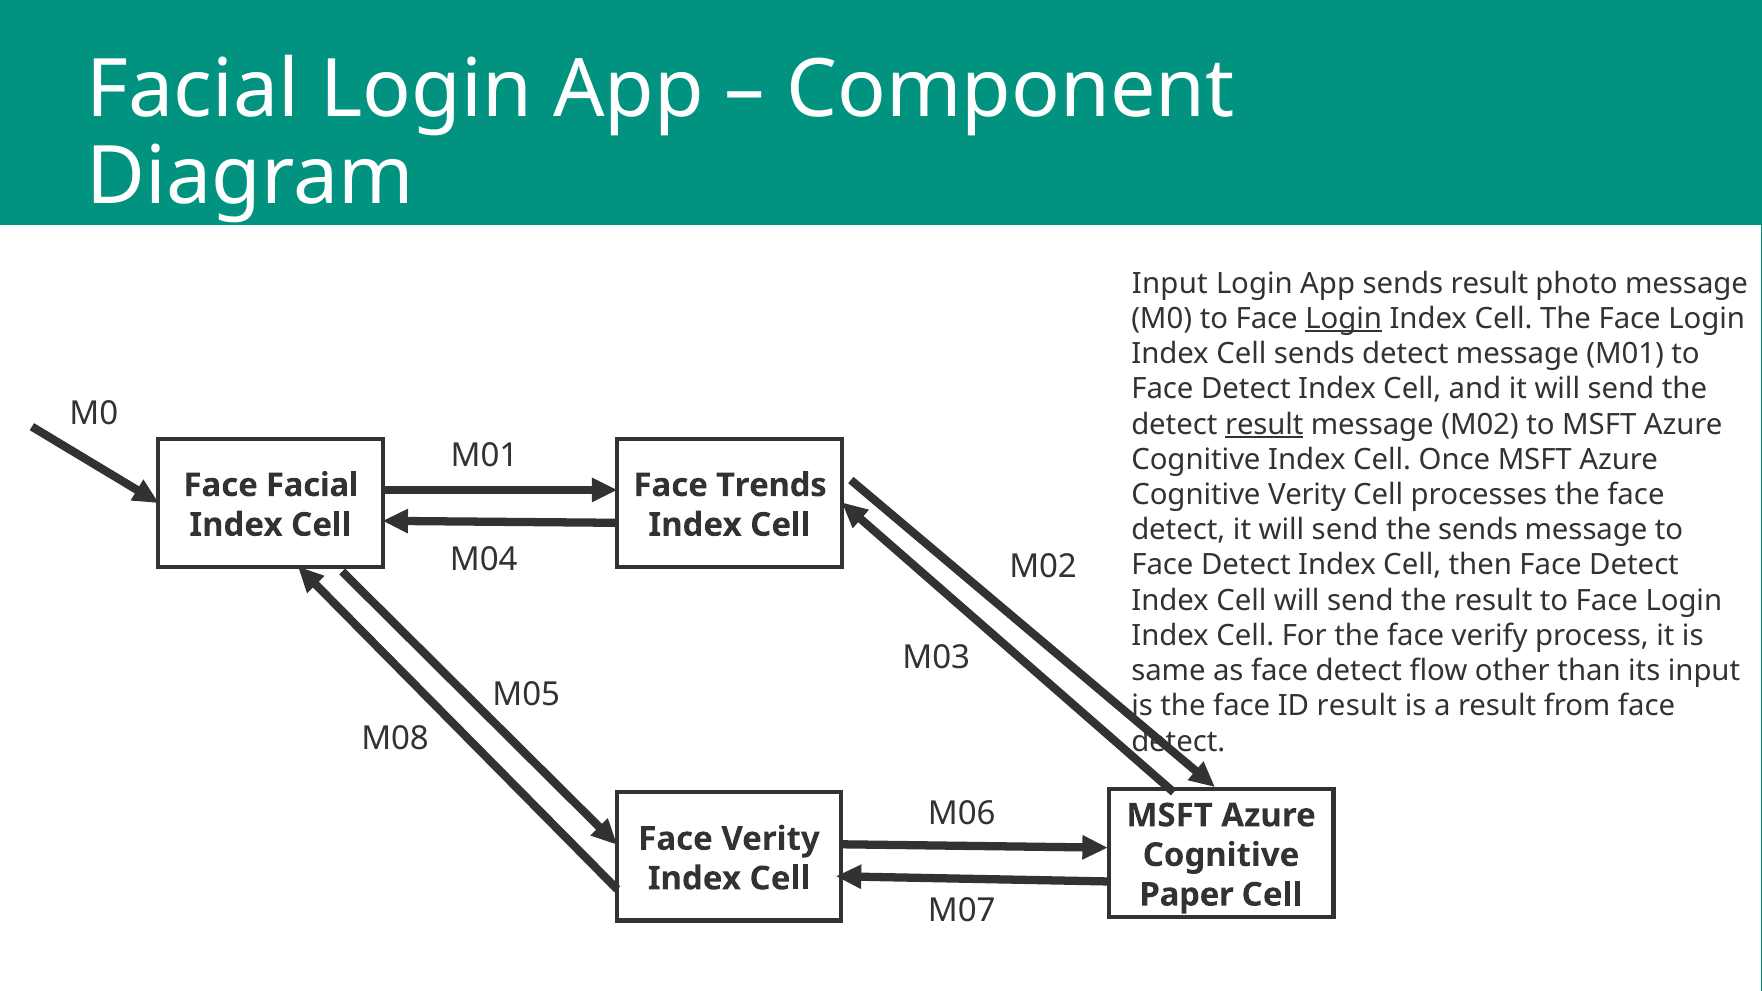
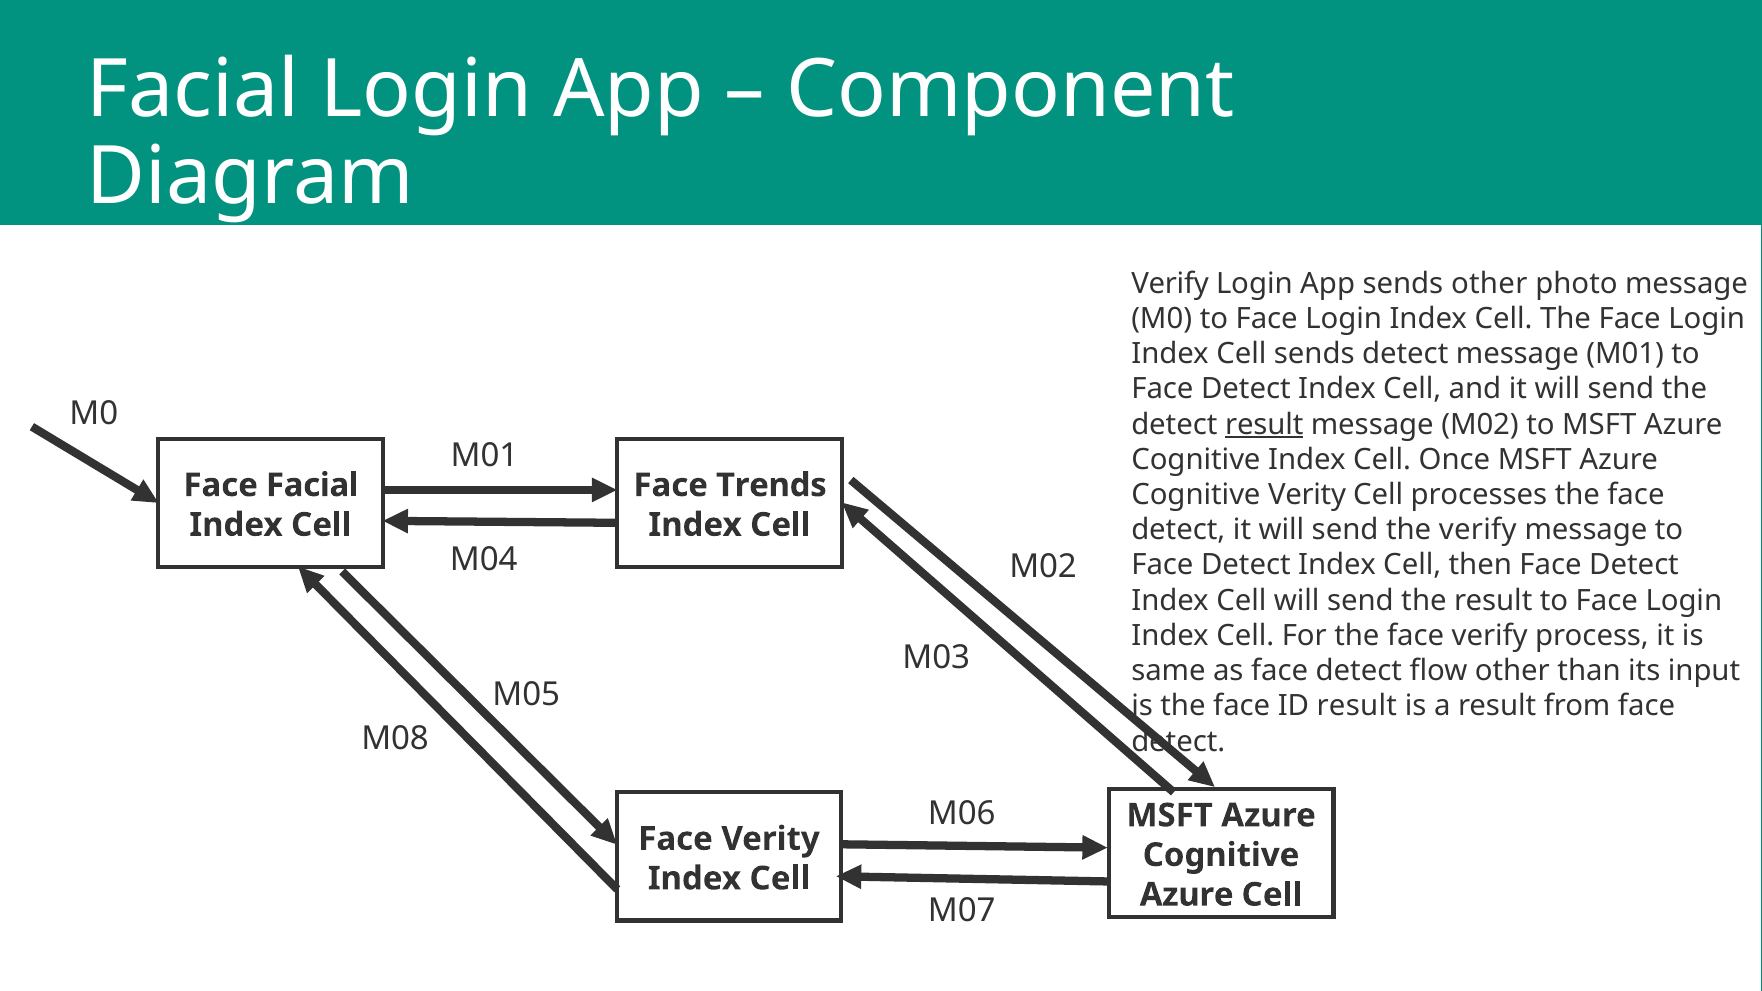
Input: Input -> Verify (1170, 284)
sends result: result -> other (1489, 284)
Login underline: present -> none (1344, 319)
the sends: sends -> verify (1478, 530)
Paper: Paper -> Azure (1187, 895)
